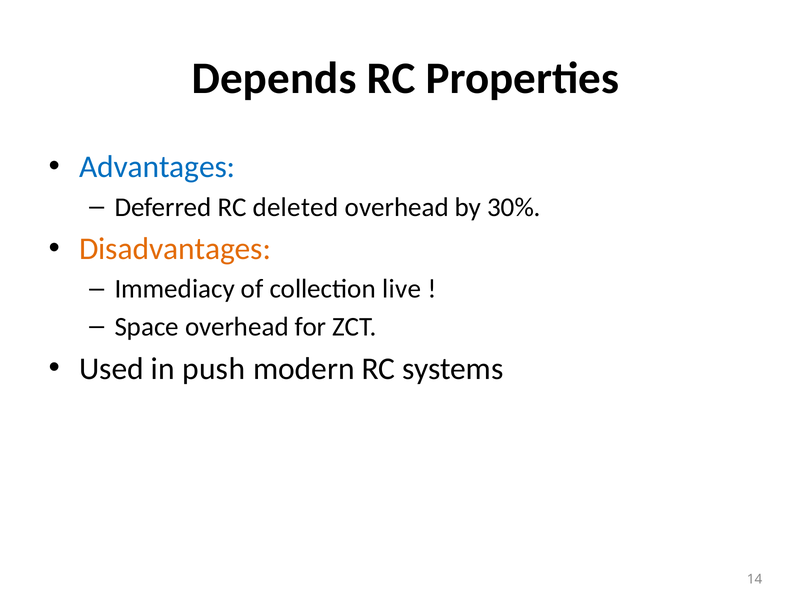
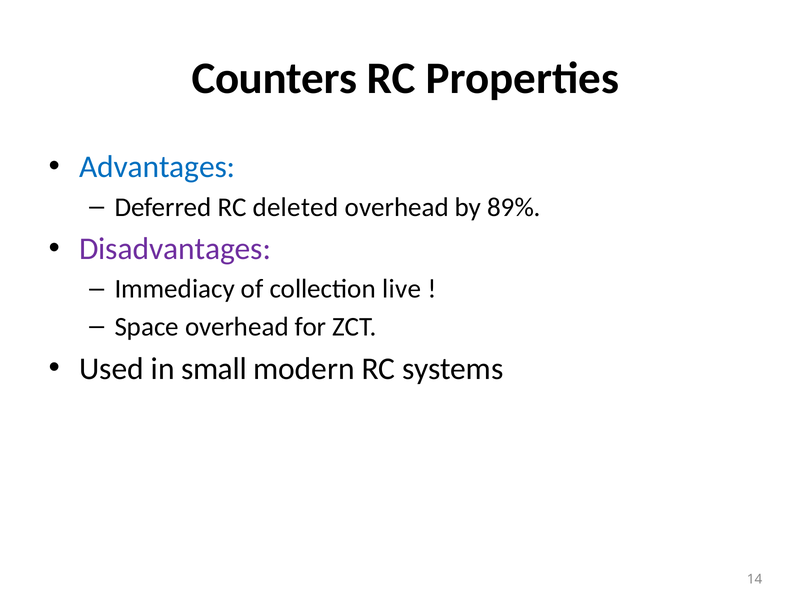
Depends: Depends -> Counters (274, 78)
30%: 30% -> 89% (514, 207)
Disadvantages colour: orange -> purple (175, 249)
push: push -> small (214, 369)
